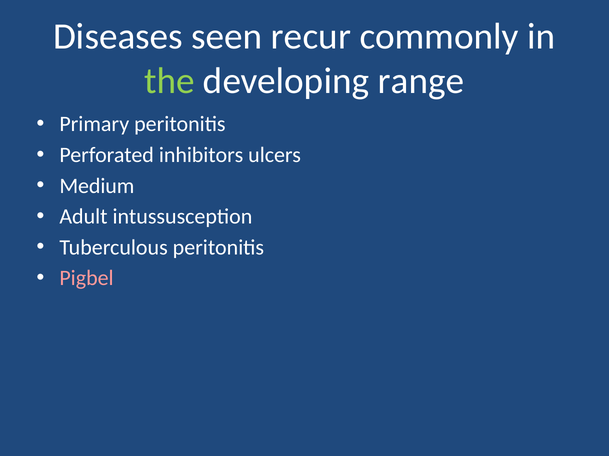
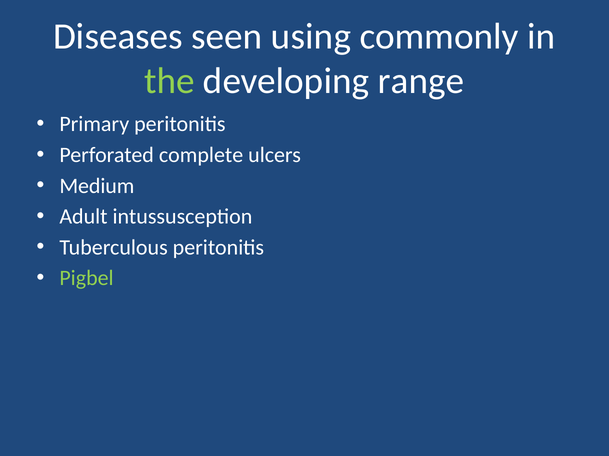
recur: recur -> using (311, 37)
inhibitors: inhibitors -> complete (201, 155)
Pigbel colour: pink -> light green (87, 279)
